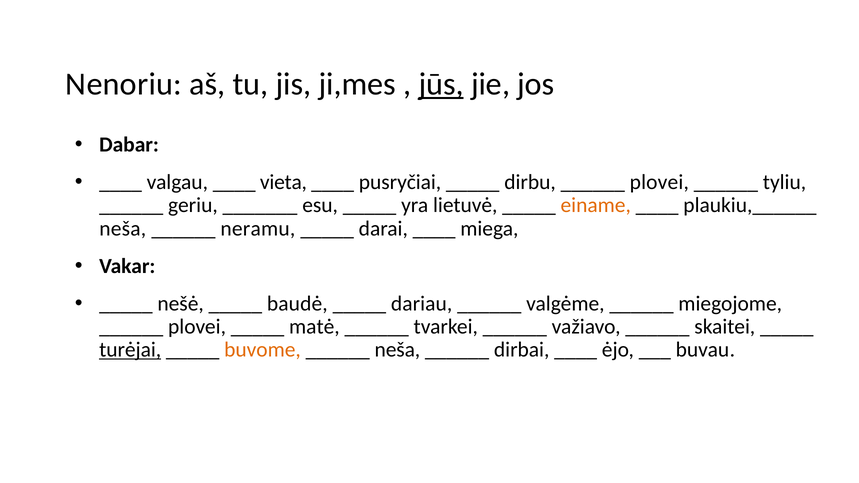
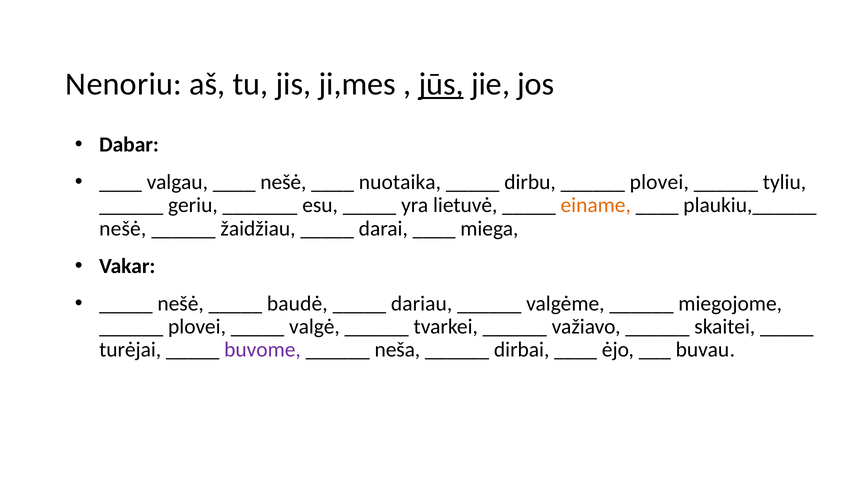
vieta: vieta -> nešė (283, 182)
pusryčiai: pusryčiai -> nuotaika (400, 182)
neša: neša -> nešė (123, 229)
neramu: neramu -> žaidžiau (258, 229)
matė: matė -> valgė (314, 327)
turėjai underline: present -> none (130, 350)
buvome colour: orange -> purple (262, 350)
